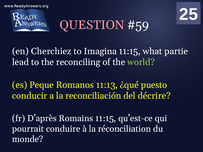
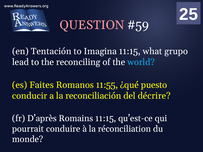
Cherchiez: Cherchiez -> Tentación (51, 51)
partie: partie -> grupo (176, 51)
world colour: light green -> light blue (141, 62)
Peque: Peque -> Faites (42, 85)
11:13: 11:13 -> 11:55 (107, 85)
